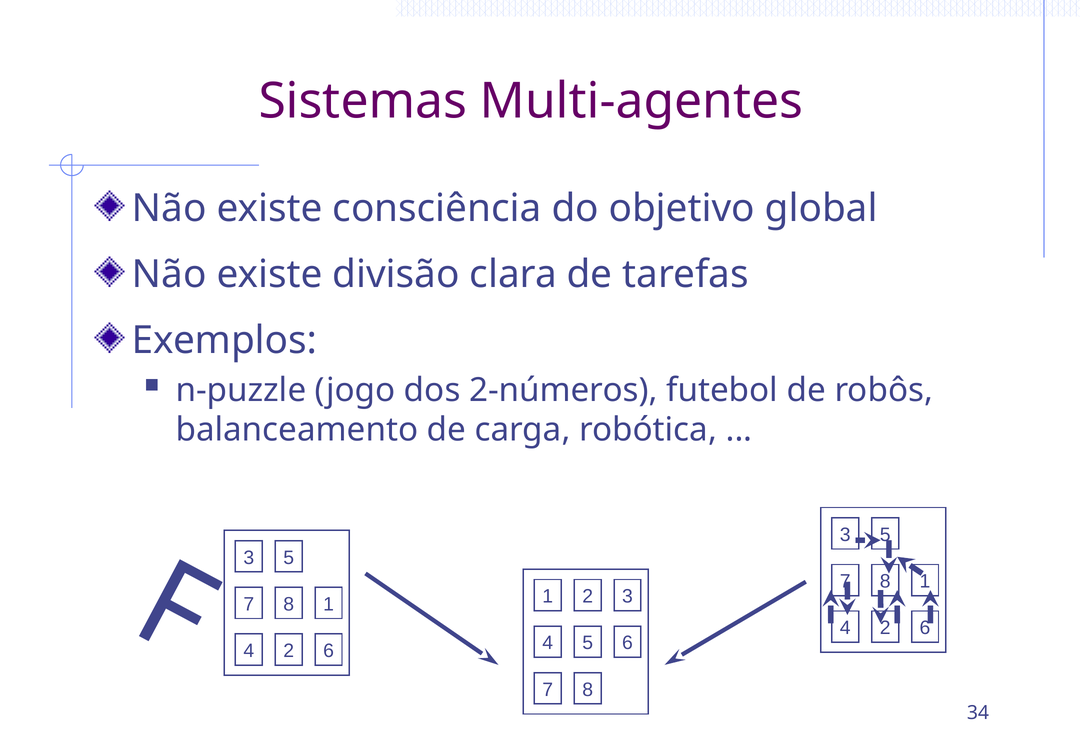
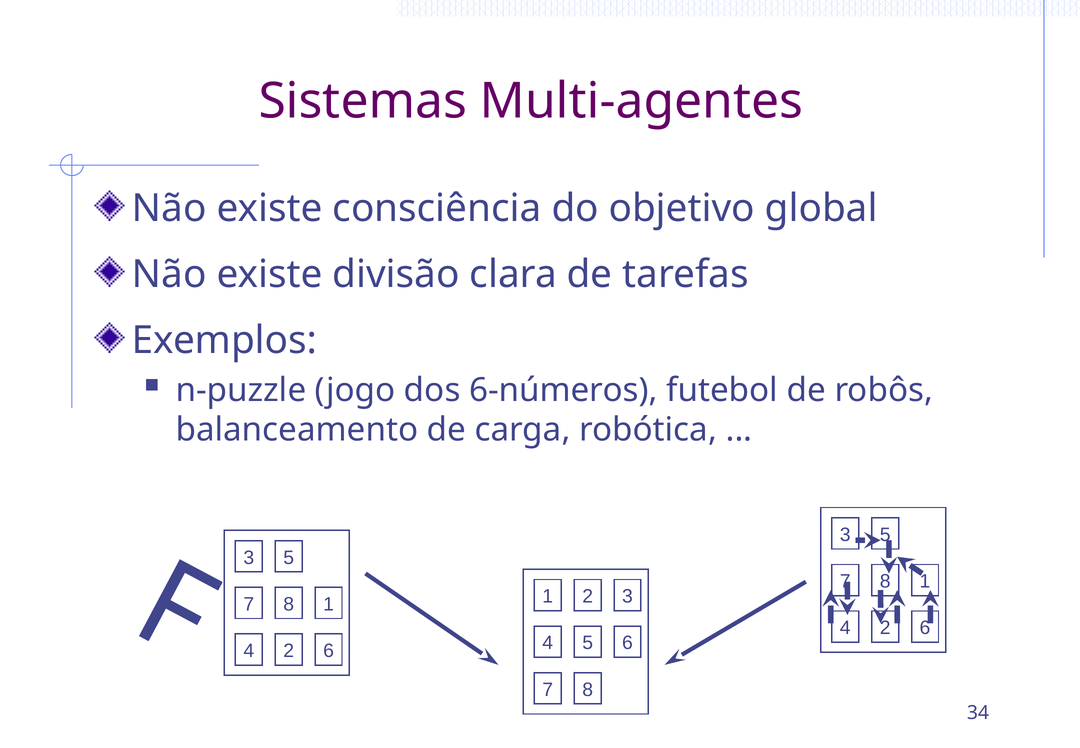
2-números: 2-números -> 6-números (563, 390)
